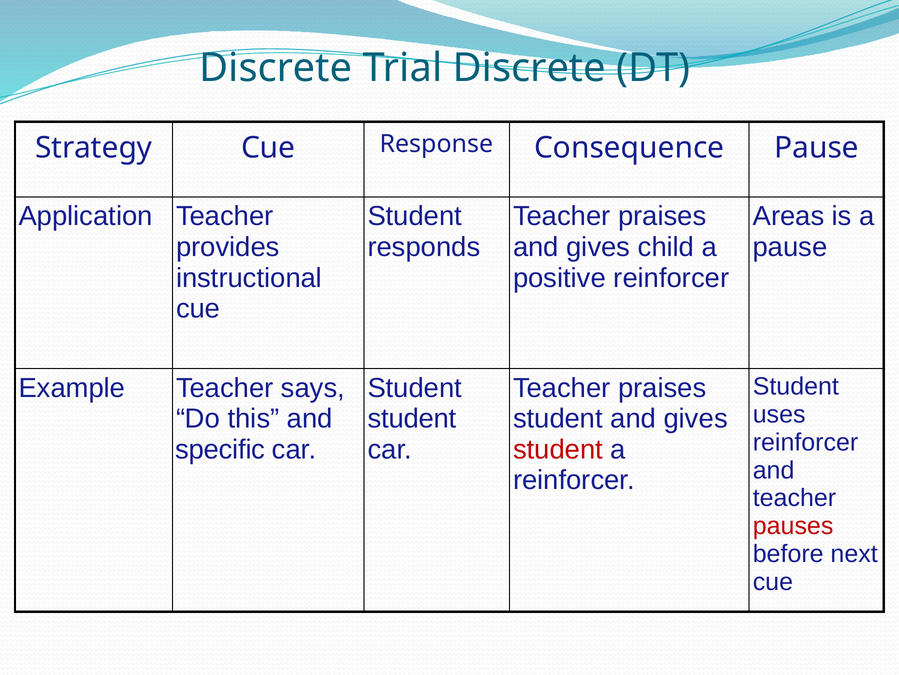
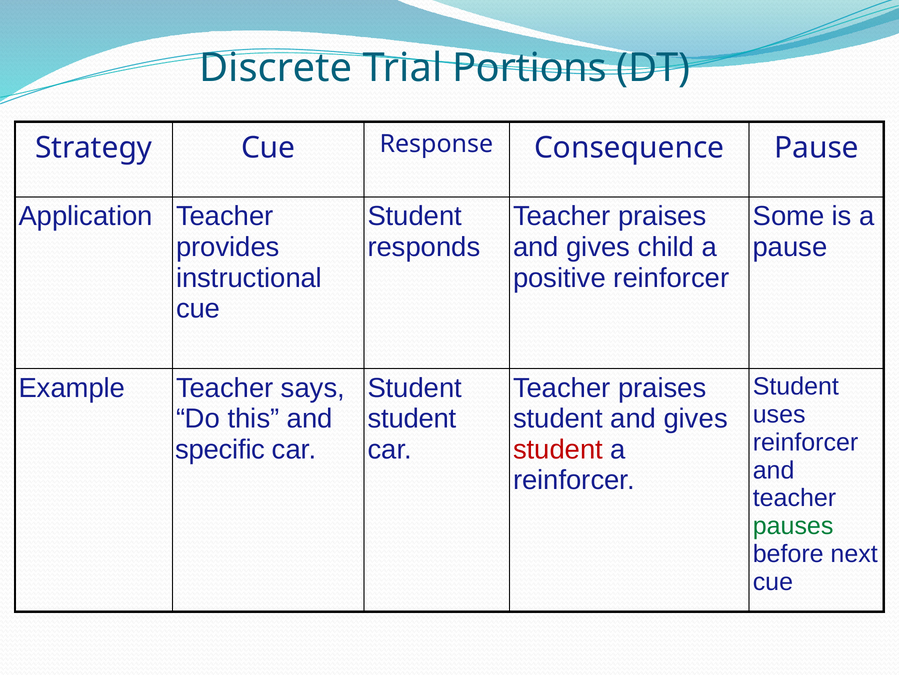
Trial Discrete: Discrete -> Portions (529, 68)
Areas: Areas -> Some (789, 216)
pauses colour: red -> green (793, 526)
